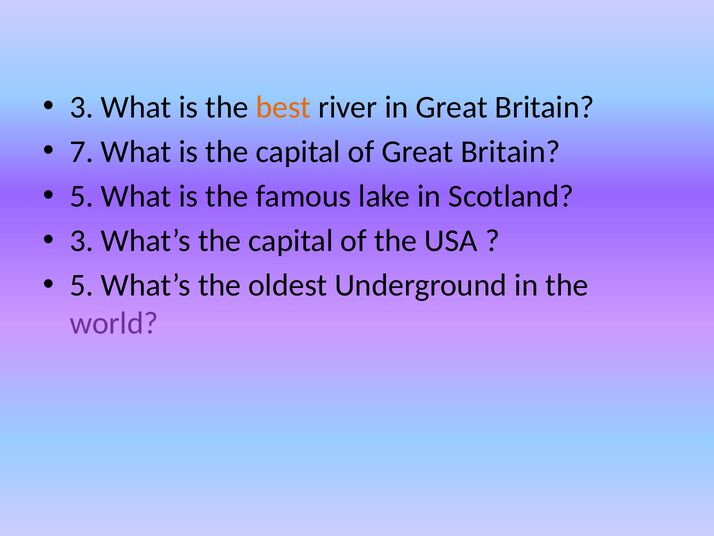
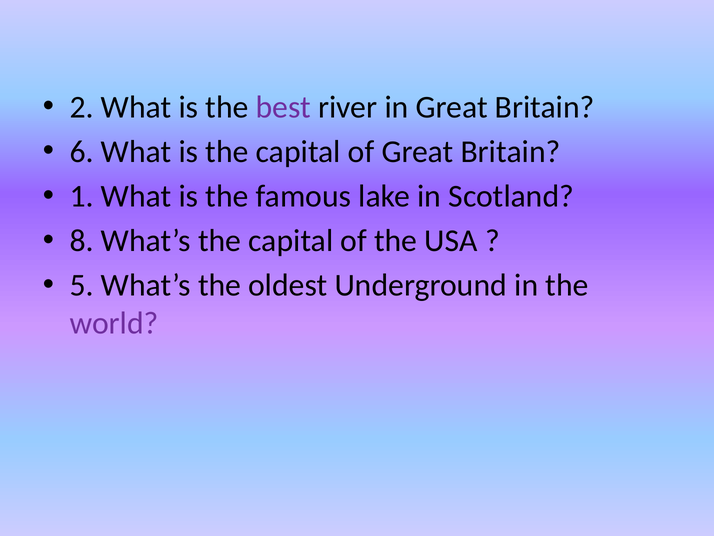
3: 3 -> 2 (82, 107)
best colour: orange -> purple (283, 107)
7: 7 -> 6 (82, 152)
5: 5 -> 1 (82, 196)
3: 3 -> 8 (82, 240)
